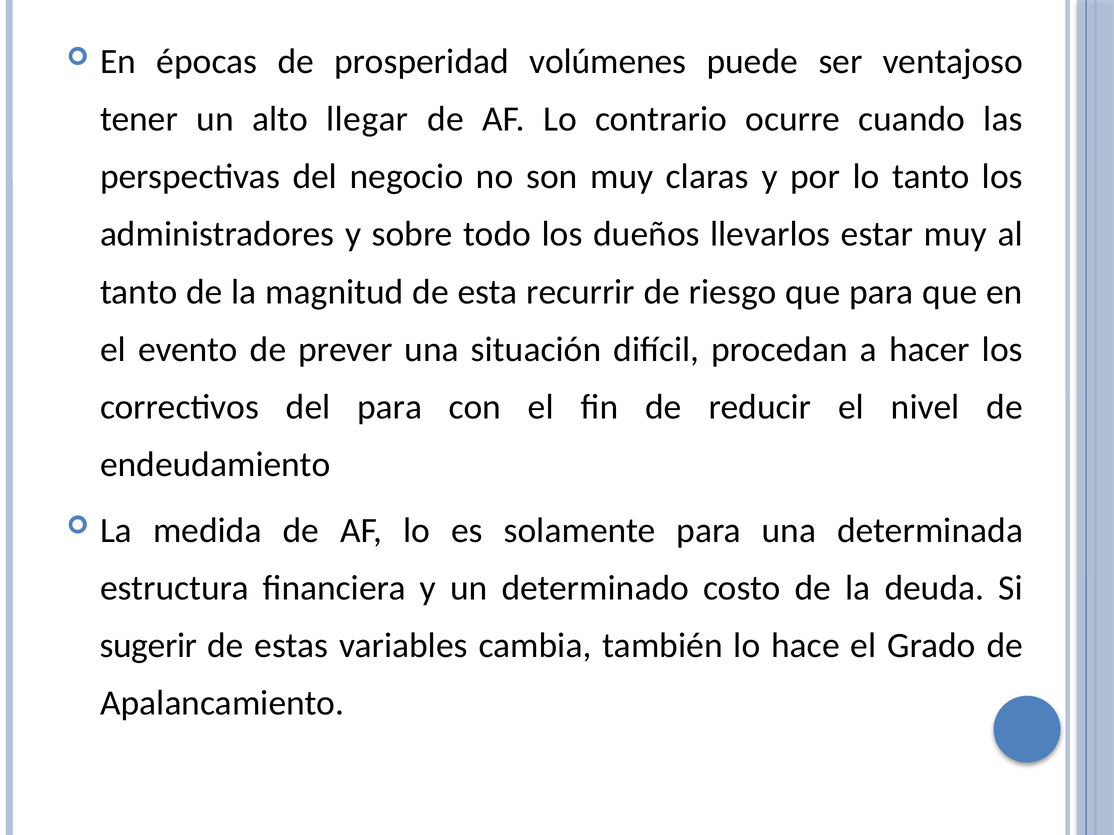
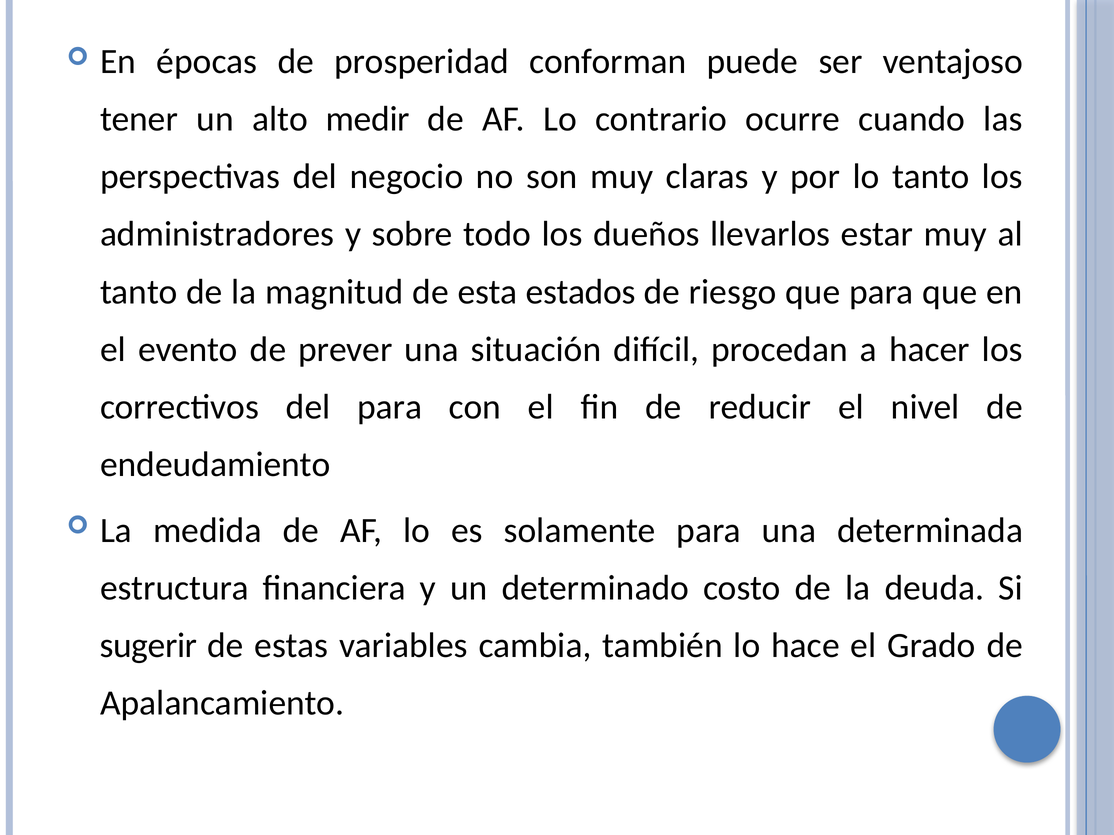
volúmenes: volúmenes -> conforman (608, 62)
llegar: llegar -> medir (368, 119)
recurrir: recurrir -> estados (581, 292)
